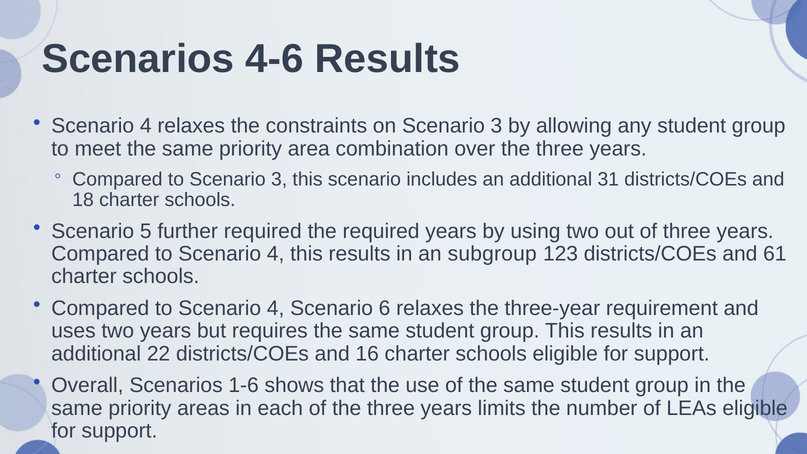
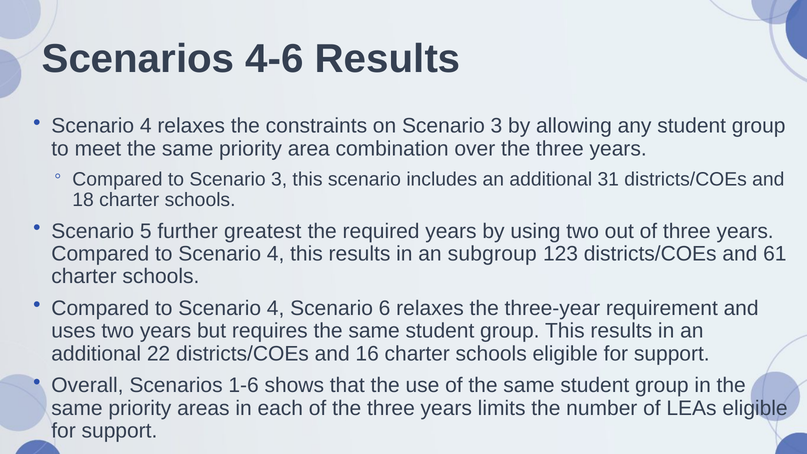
further required: required -> greatest (263, 231)
